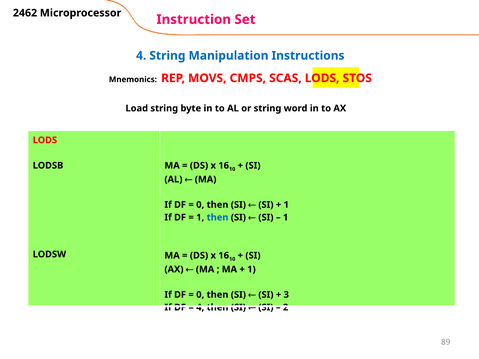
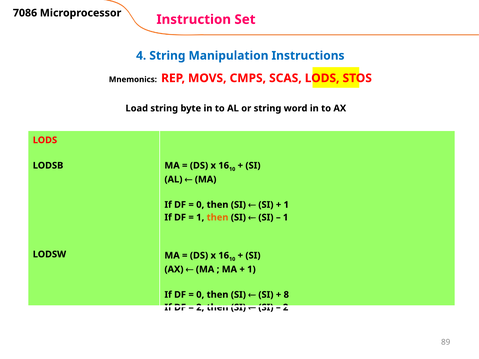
2462: 2462 -> 7086 (25, 13)
then colour: blue -> orange (218, 218)
3: 3 -> 8 (286, 295)
4: 4 -> 2 (200, 308)
